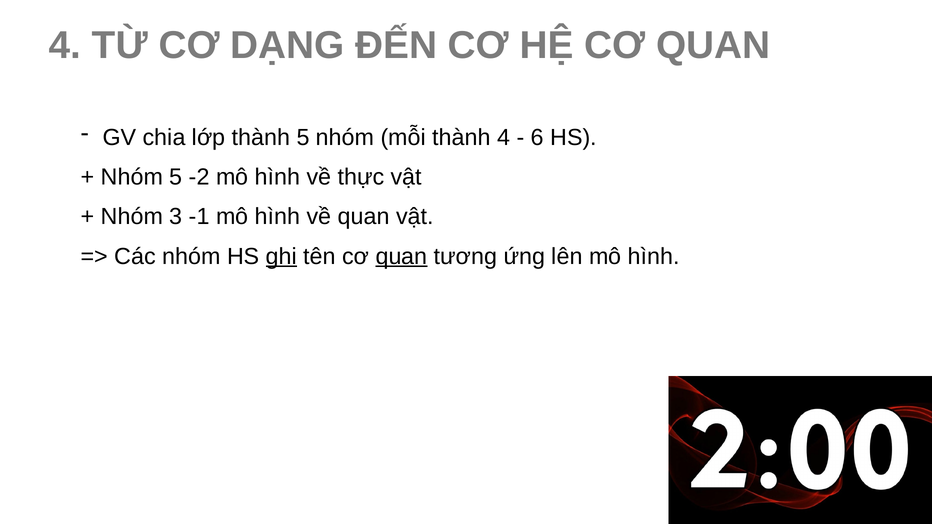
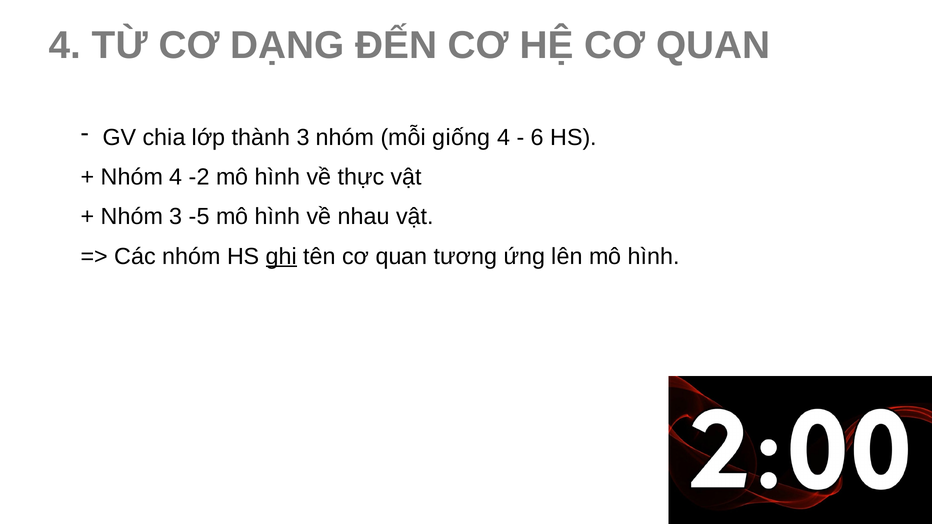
thành 5: 5 -> 3 (303, 138)
mỗi thành: thành -> giống (461, 138)
Nhóm 5: 5 -> 4 (176, 177)
-1: -1 -> -5 (199, 217)
về quan: quan -> nhau (364, 217)
quan underline: present -> none (401, 257)
